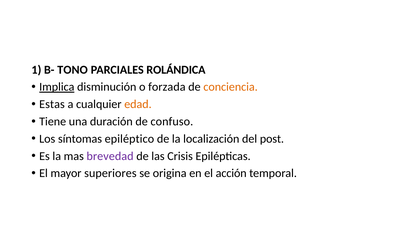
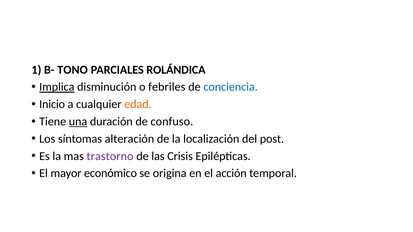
forzada: forzada -> febriles (167, 87)
conciencia colour: orange -> blue (231, 87)
Estas: Estas -> Inicio (52, 104)
una underline: none -> present (78, 122)
epiléptico: epiléptico -> alteración (129, 139)
brevedad: brevedad -> trastorno (110, 156)
superiores: superiores -> económico (111, 174)
